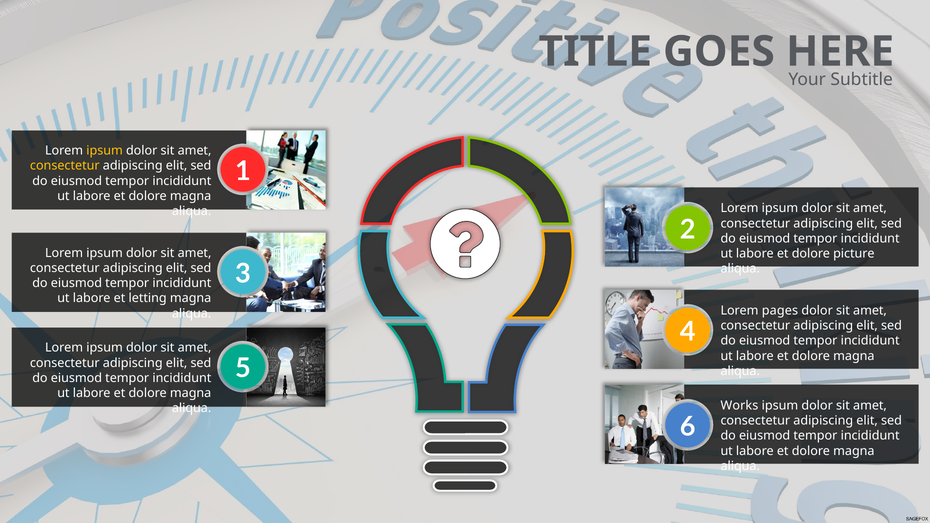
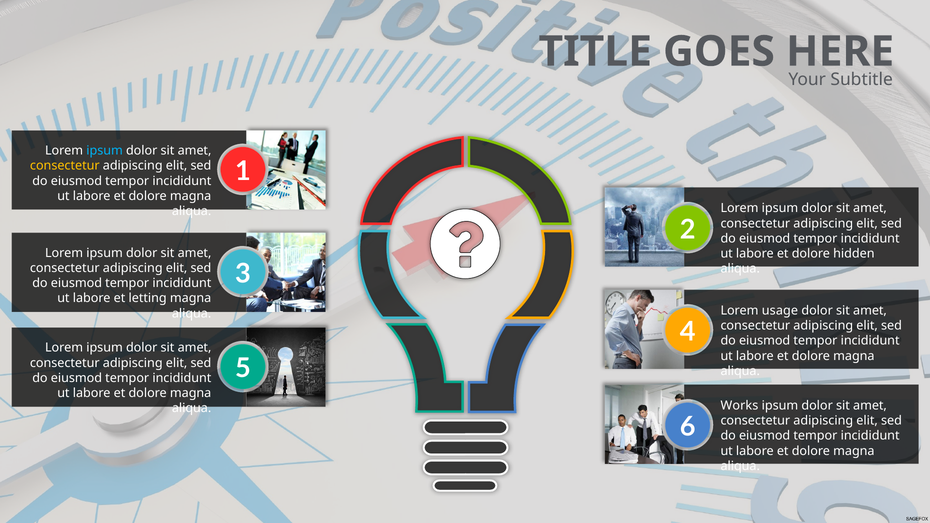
ipsum colour: yellow -> light blue (105, 151)
picture: picture -> hidden (854, 254)
pages: pages -> usage (780, 311)
